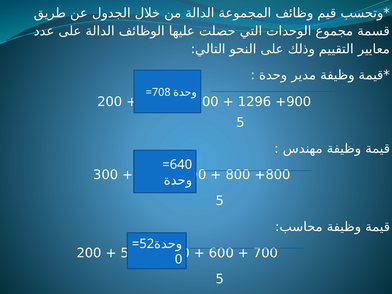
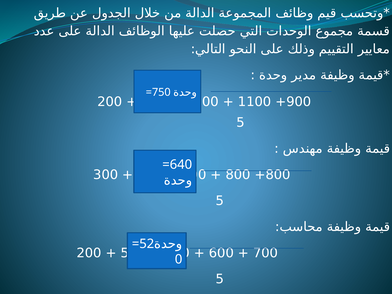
=708: =708 -> =750 (158, 92)
1296: 1296 -> 1100 (255, 102)
